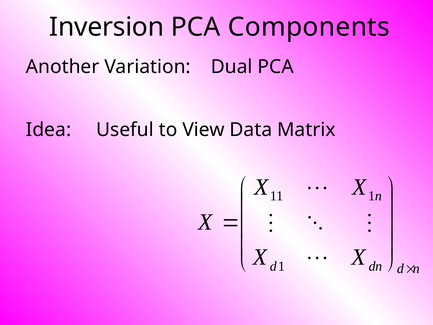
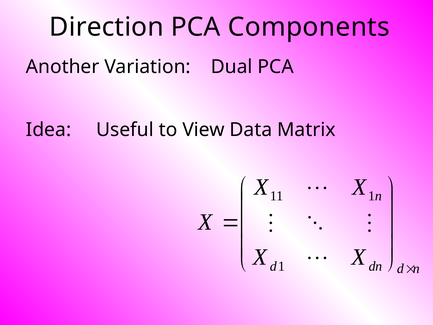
Inversion: Inversion -> Direction (107, 27)
